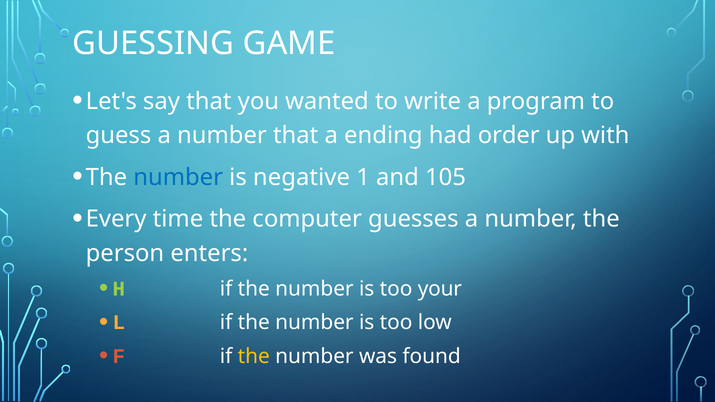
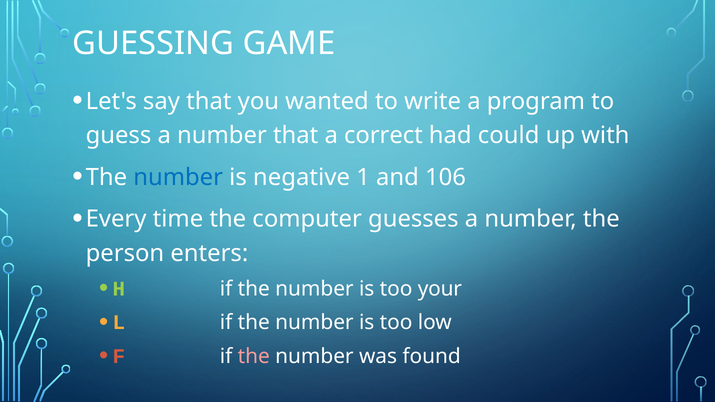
ending: ending -> correct (383, 136)
order: order -> could (509, 136)
105: 105 -> 106 (446, 177)
the colour: yellow -> pink (254, 356)
